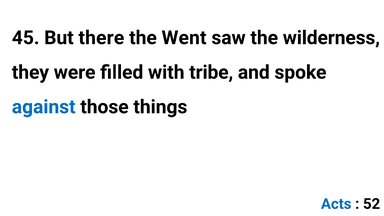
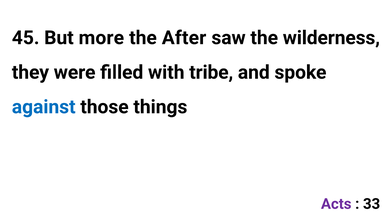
there: there -> more (101, 38)
Went: Went -> After (184, 38)
Acts colour: blue -> purple (336, 204)
52: 52 -> 33 (372, 204)
